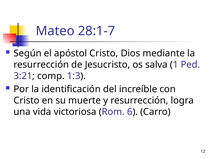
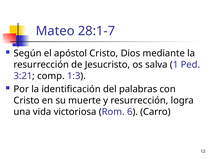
increíble: increíble -> palabras (138, 89)
